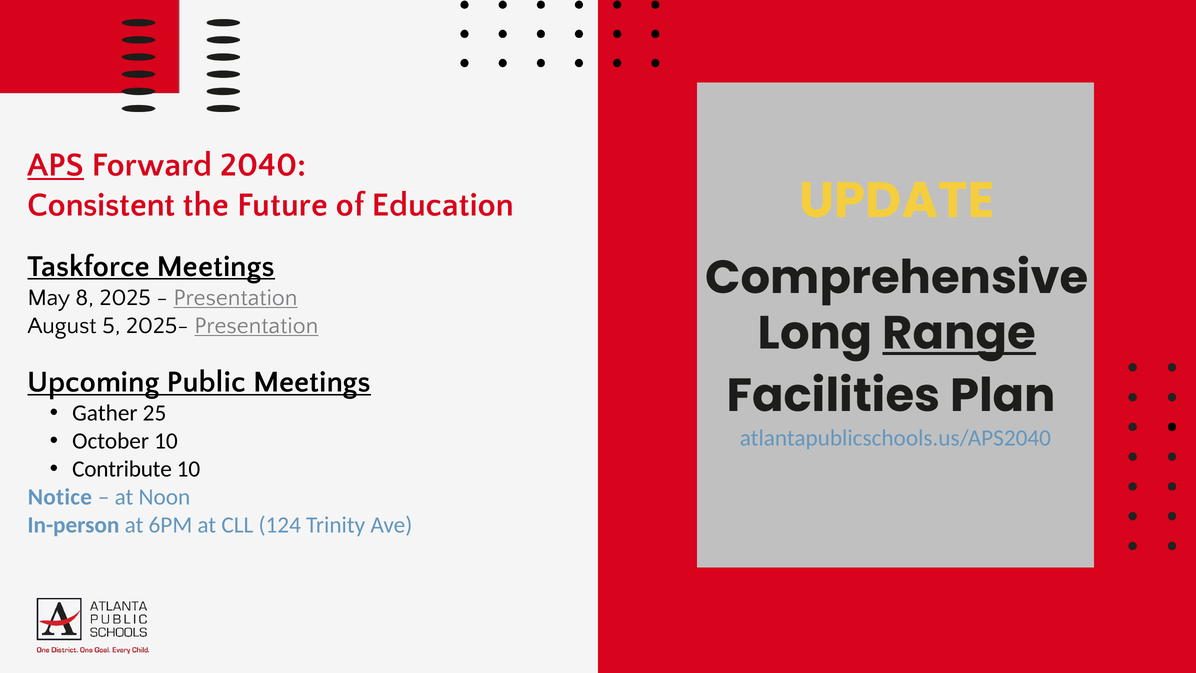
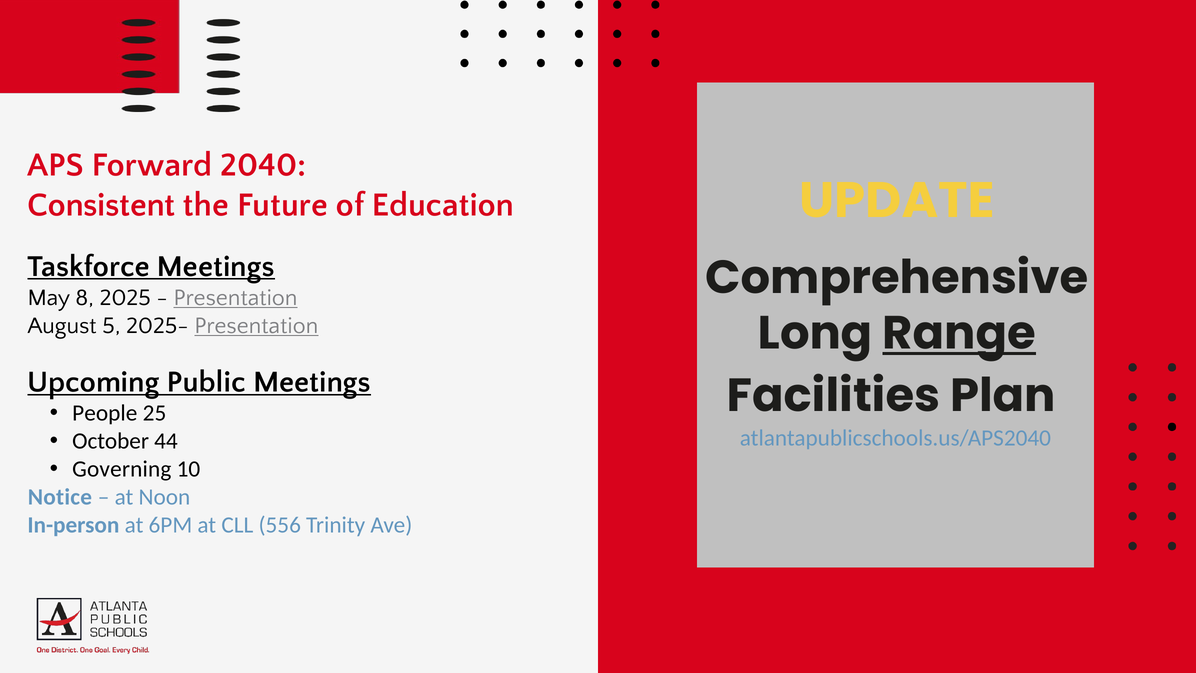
APS underline: present -> none (56, 165)
Gather: Gather -> People (105, 413)
October 10: 10 -> 44 (166, 441)
Contribute: Contribute -> Governing (122, 469)
124: 124 -> 556 (280, 525)
